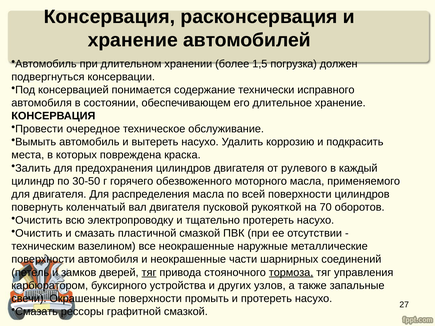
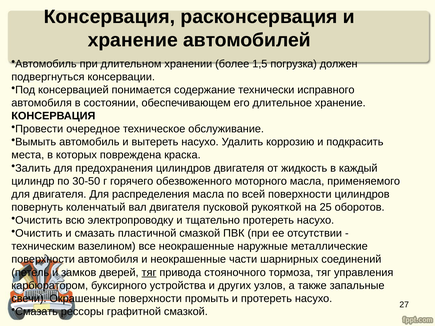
рулевого: рулевого -> жидкость (304, 168)
70: 70 -> 25 (326, 207)
тормоза underline: present -> none (291, 273)
